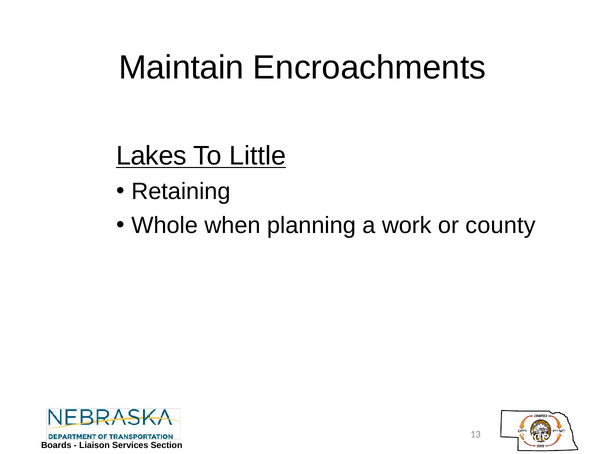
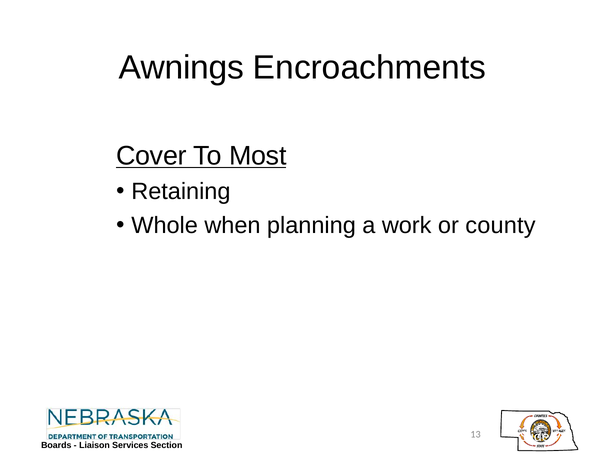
Maintain: Maintain -> Awnings (181, 68)
Lakes: Lakes -> Cover (151, 156)
Little: Little -> Most (258, 156)
78: 78 -> 91 (561, 436)
